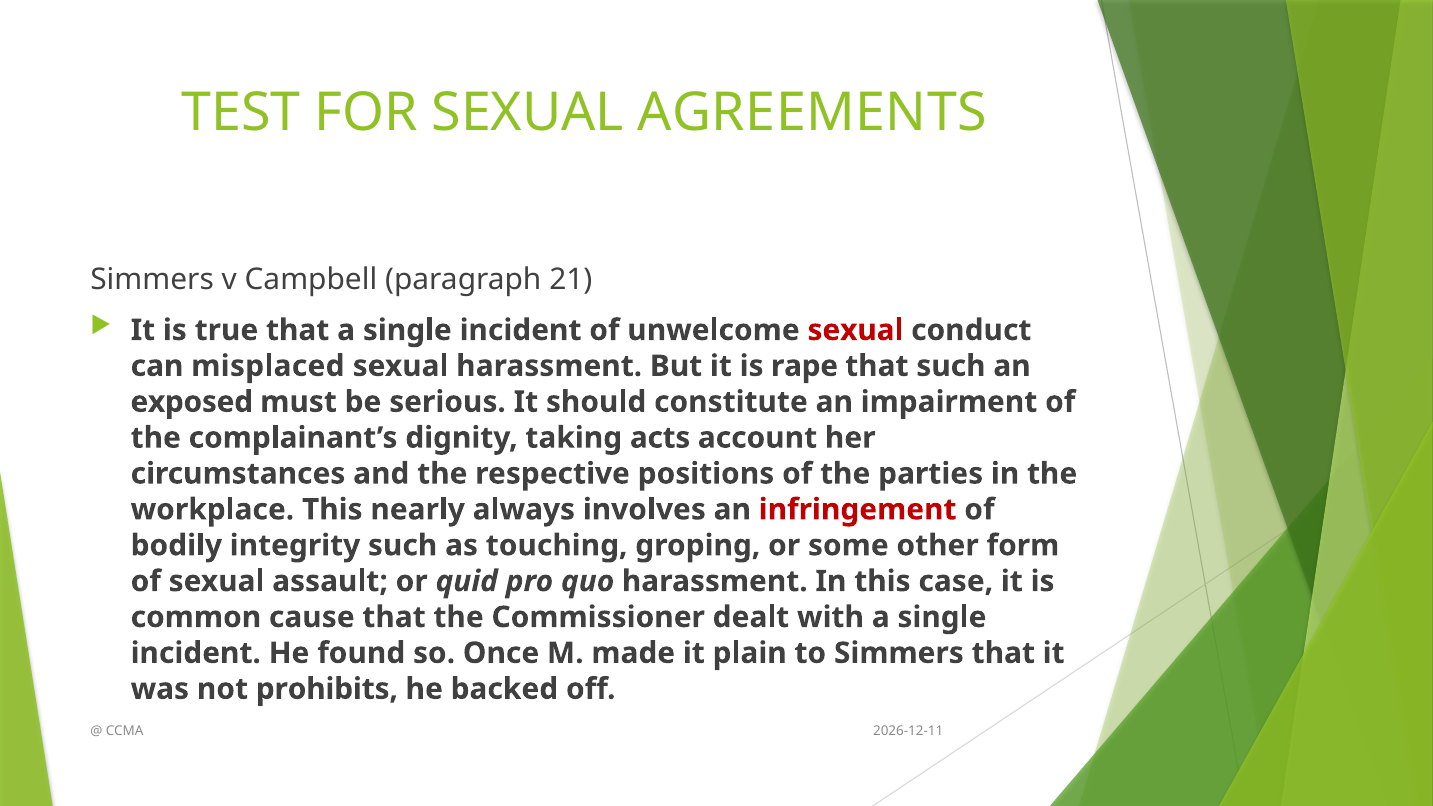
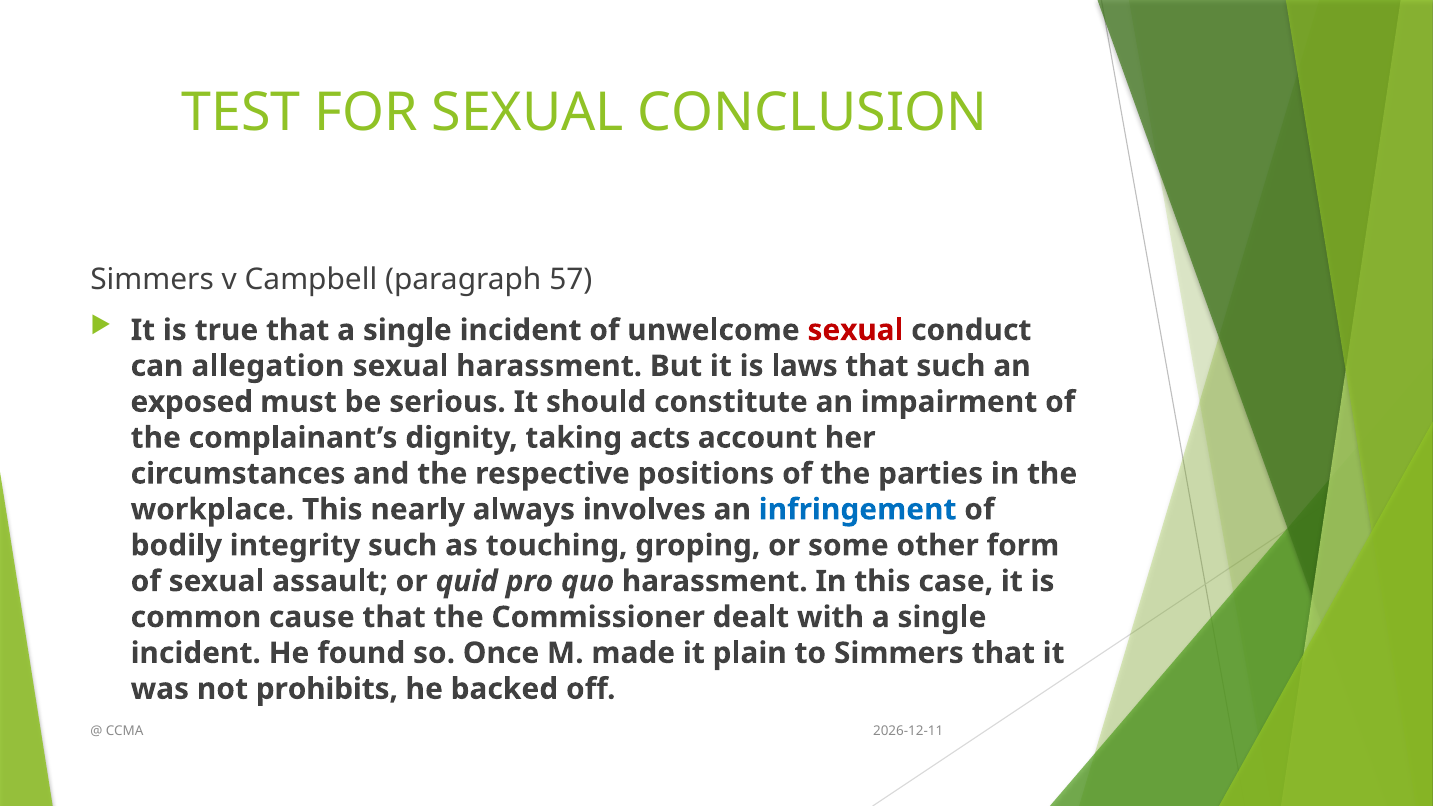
AGREEMENTS: AGREEMENTS -> CONCLUSION (812, 113)
21: 21 -> 57 (571, 279)
misplaced: misplaced -> allegation (268, 366)
rape: rape -> laws (805, 366)
infringement colour: red -> blue (858, 510)
